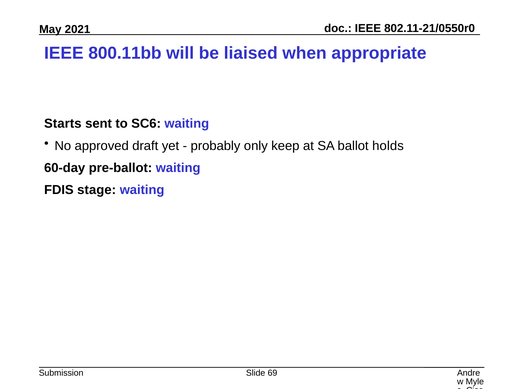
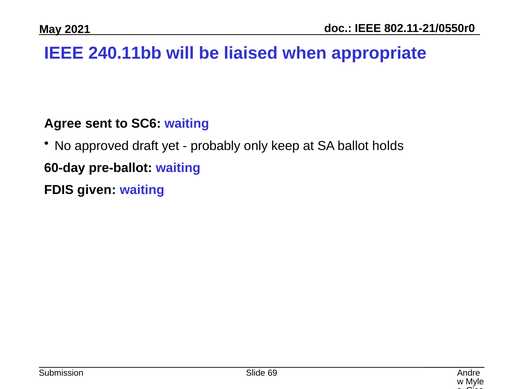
800.11bb: 800.11bb -> 240.11bb (125, 53)
Starts: Starts -> Agree (63, 124)
stage: stage -> given (97, 190)
